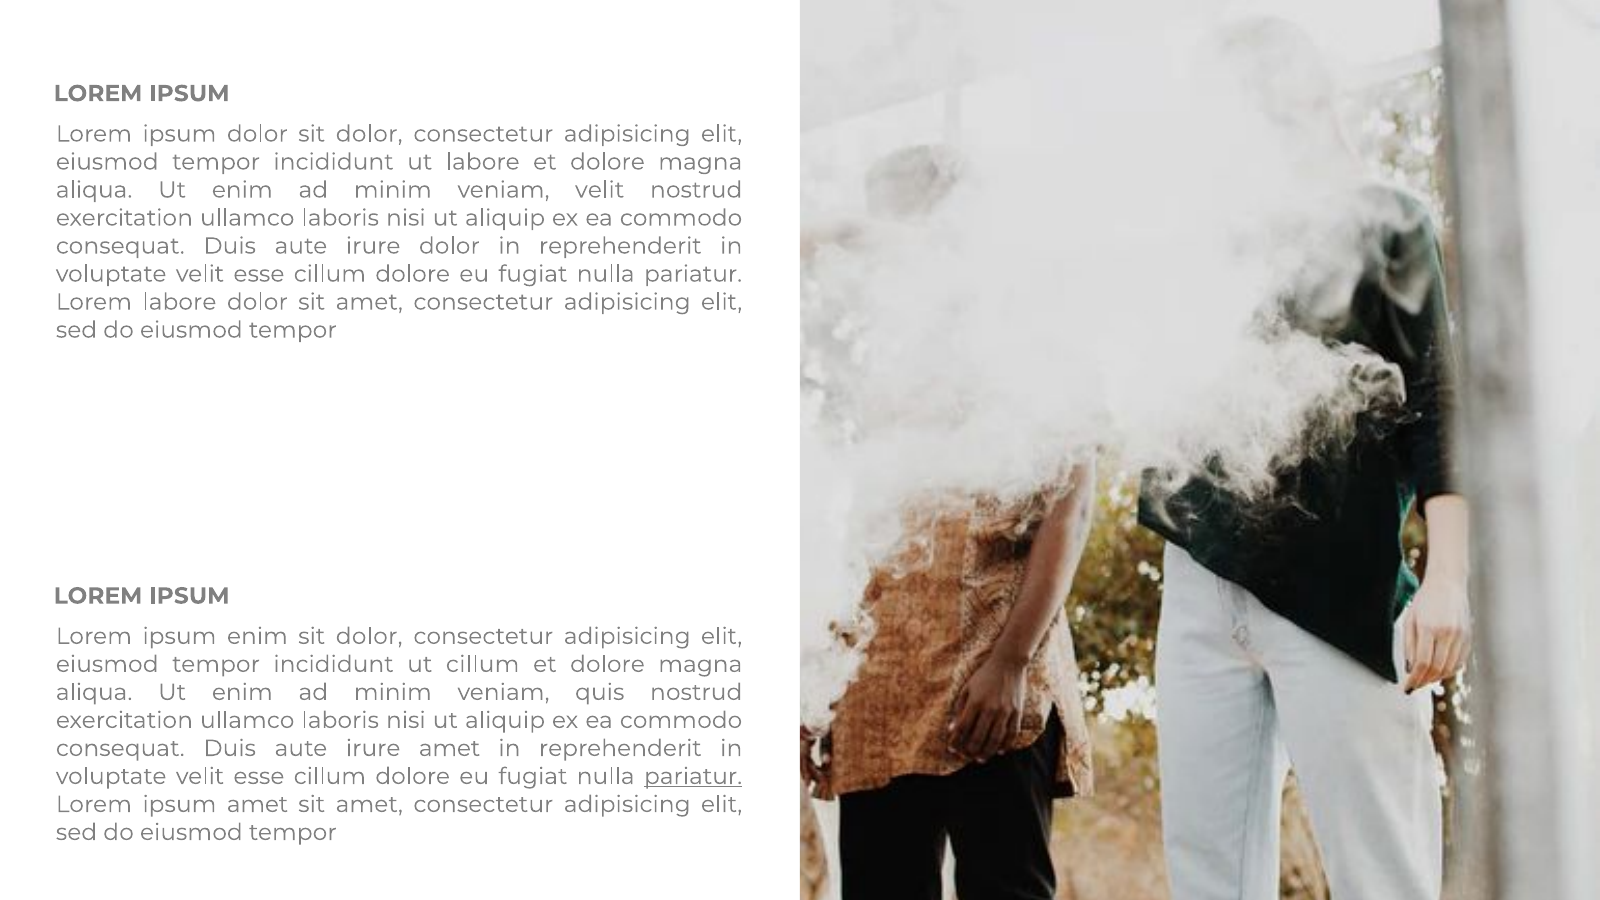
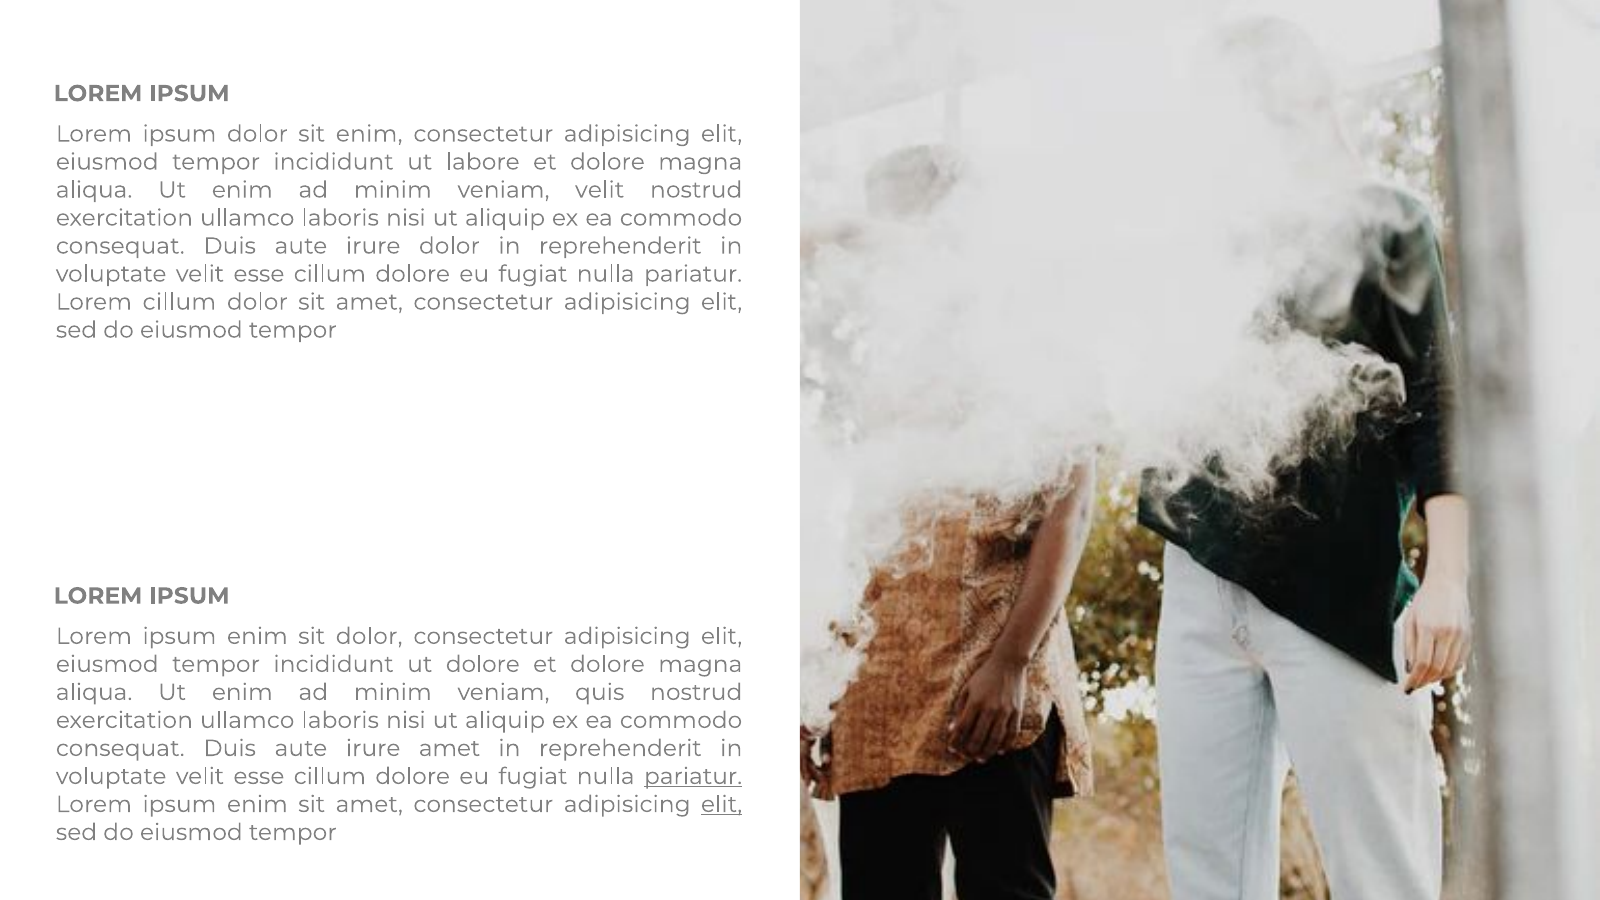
dolor sit dolor: dolor -> enim (369, 134)
Lorem labore: labore -> cillum (179, 302)
ut cillum: cillum -> dolore (483, 664)
amet: amet -> enim (257, 804)
elit underline: none -> present (722, 804)
